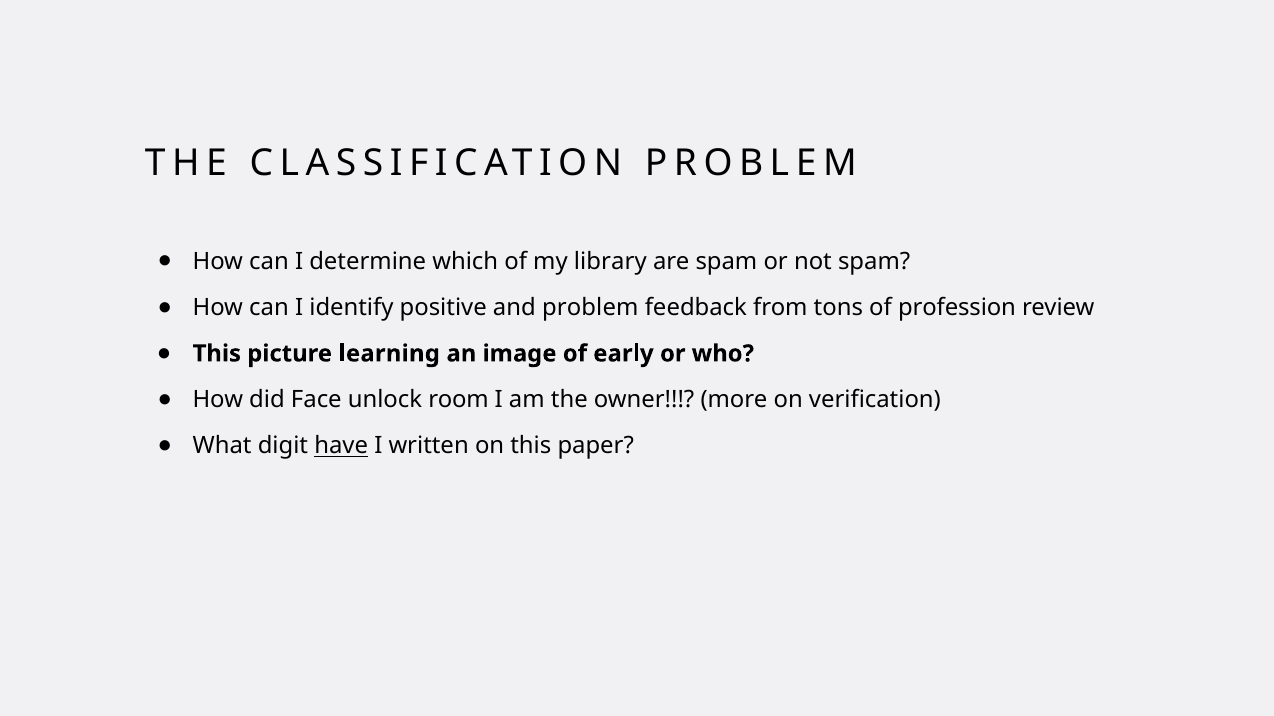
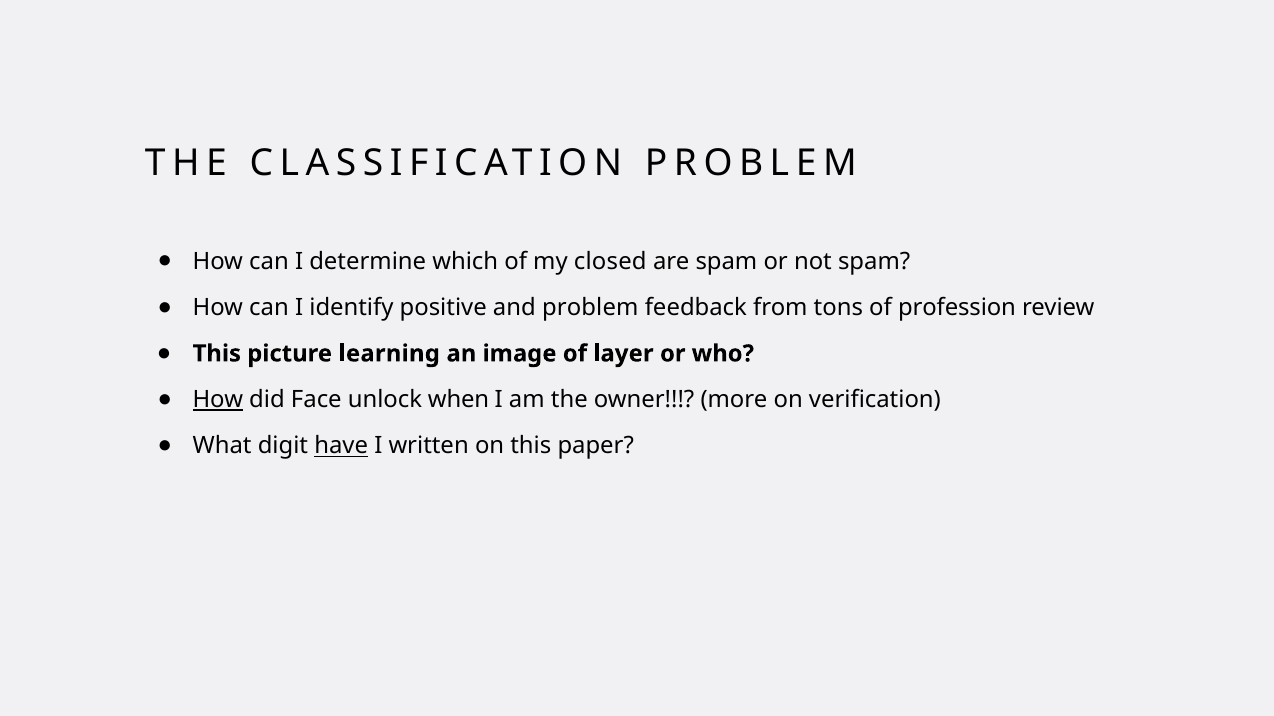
library: library -> closed (610, 261)
early: early -> layer (623, 354)
How underline: none -> present (218, 400)
room: room -> when (459, 400)
